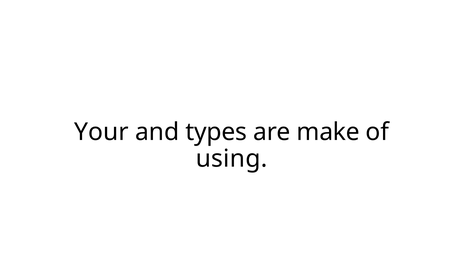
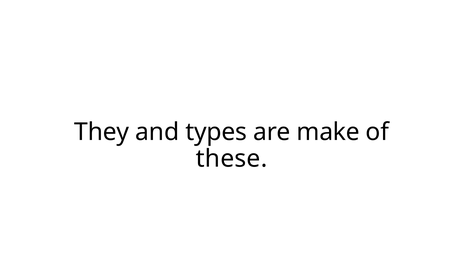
Your: Your -> They (102, 132)
using: using -> these (232, 159)
